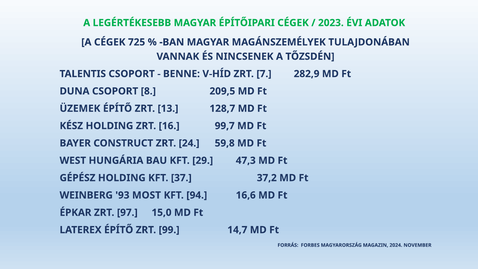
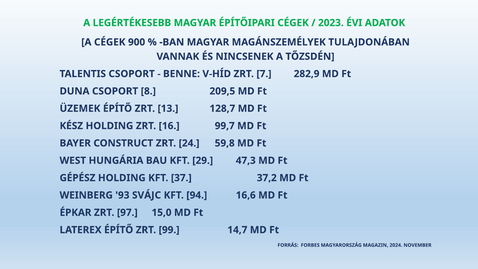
725: 725 -> 900 (137, 42)
MOST: MOST -> SVÁJC (147, 195)
